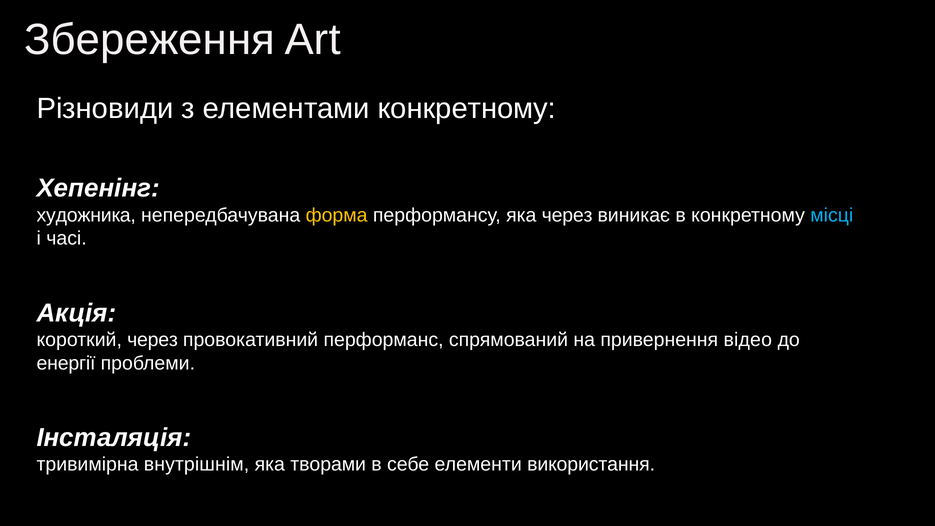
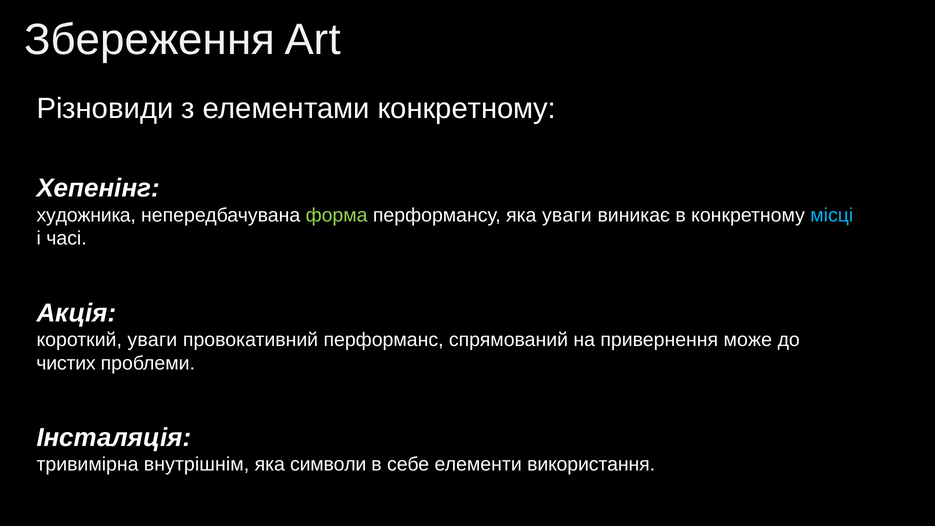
форма colour: yellow -> light green (337, 215)
яка через: через -> уваги (567, 215)
короткий через: через -> уваги (152, 340)
відео: відео -> може (748, 340)
енергії: енергії -> чистих (66, 363)
творами: творами -> символи (328, 464)
